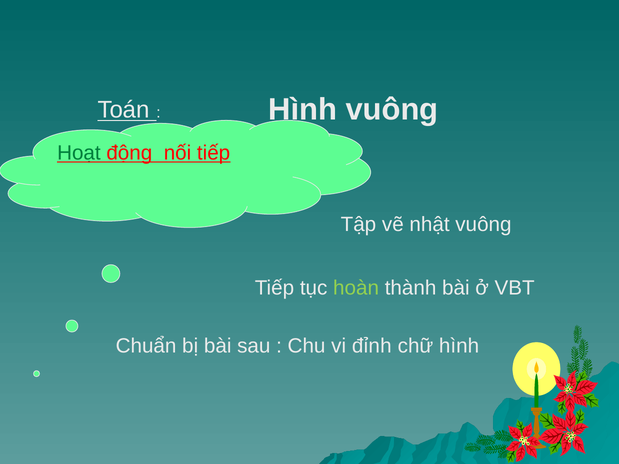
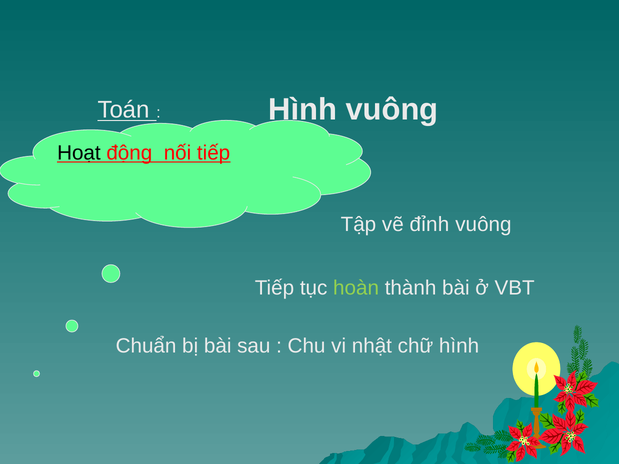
Hoạt colour: green -> black (79, 153)
nhật: nhật -> đỉnh (429, 224)
đỉnh: đỉnh -> nhật (372, 346)
